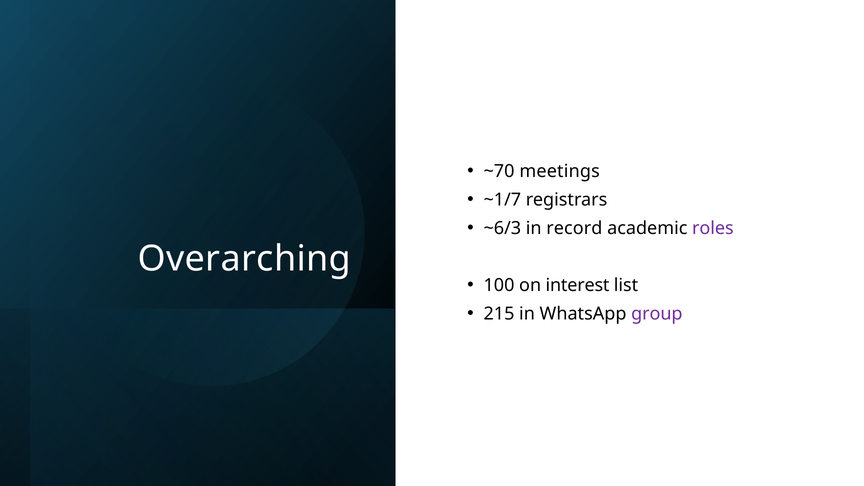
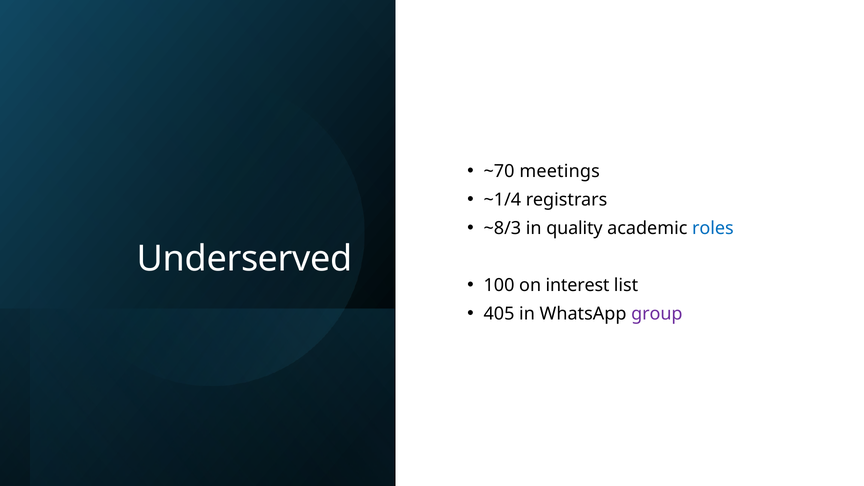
~1/7: ~1/7 -> ~1/4 (502, 200)
~6/3: ~6/3 -> ~8/3 (502, 228)
record: record -> quality (574, 228)
roles colour: purple -> blue (713, 228)
Overarching: Overarching -> Underserved (245, 259)
215: 215 -> 405 (499, 314)
